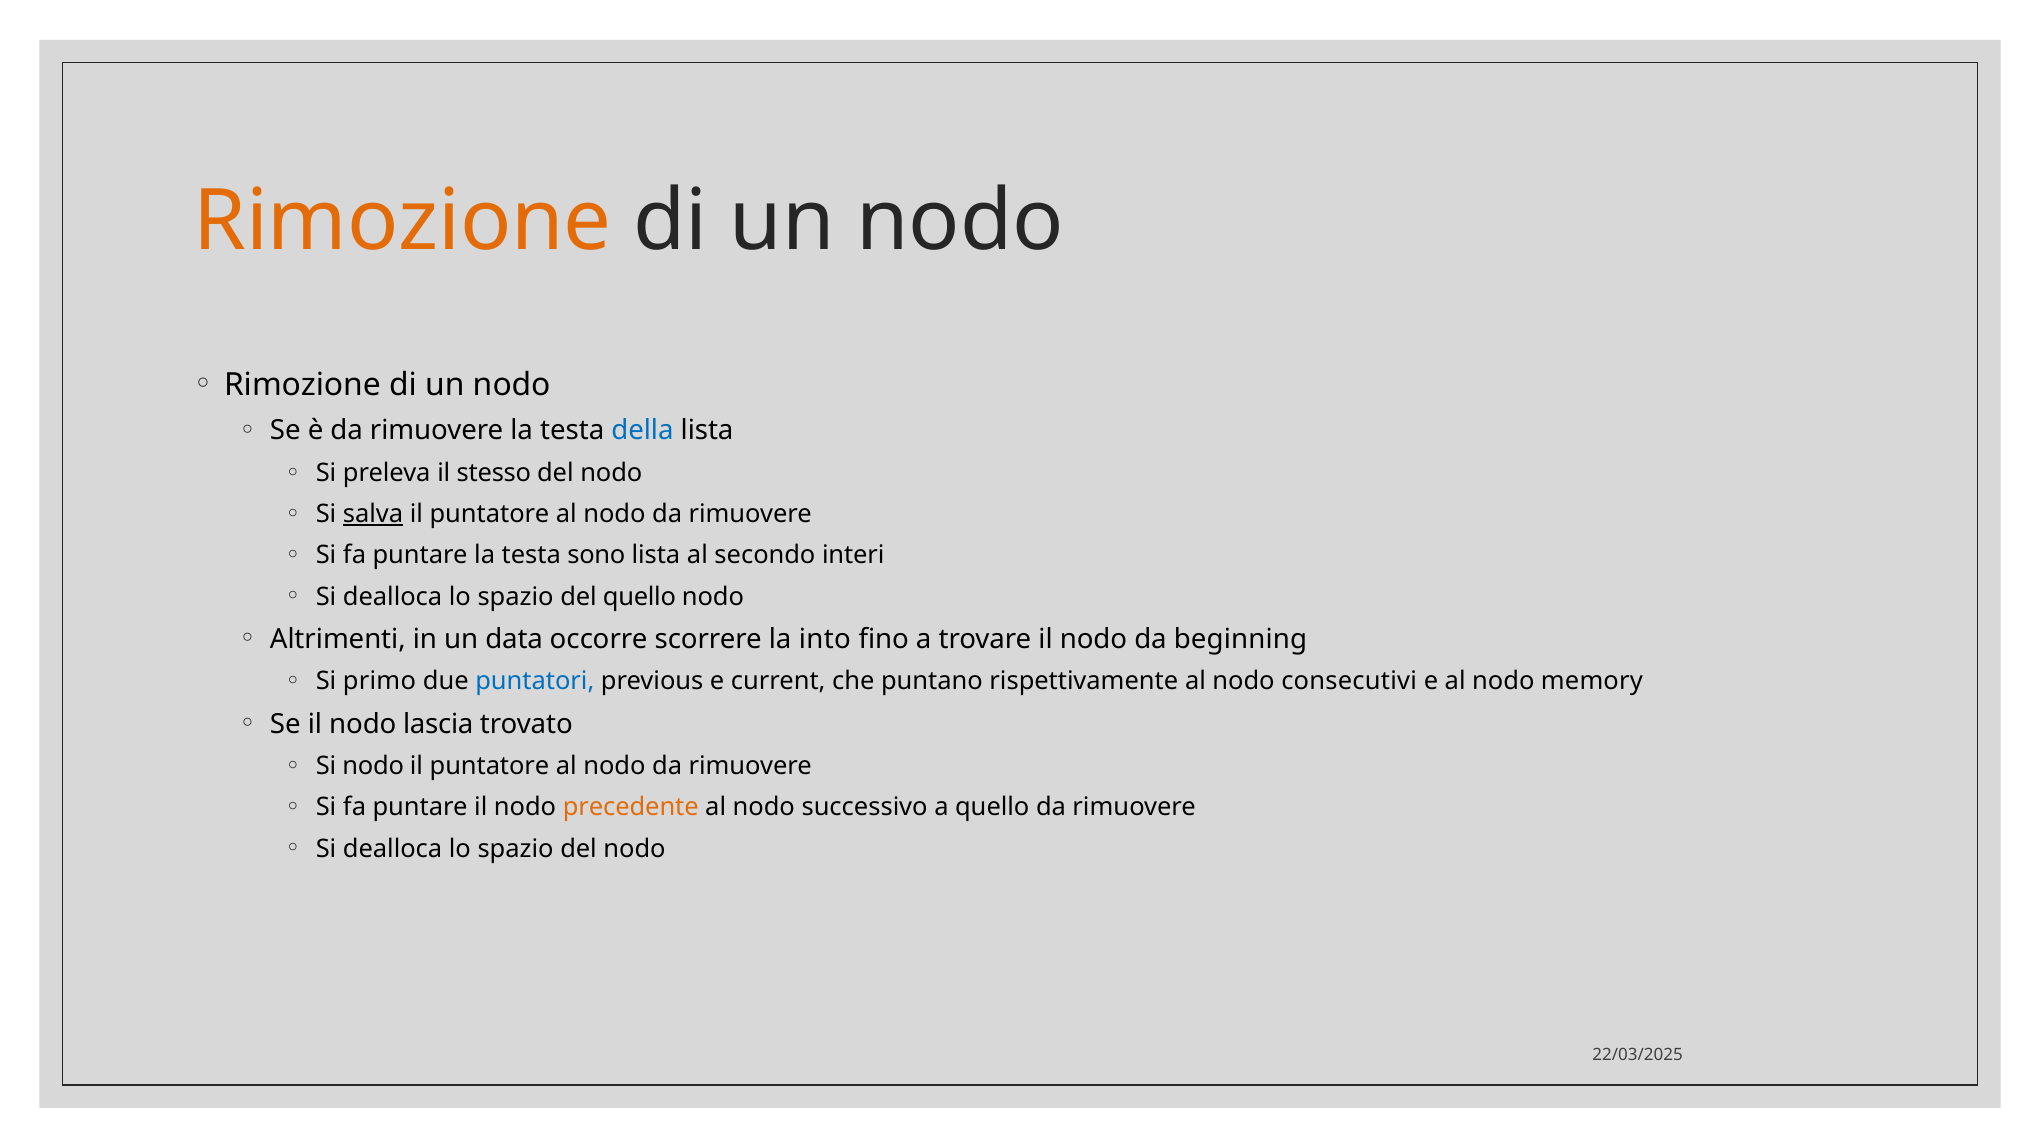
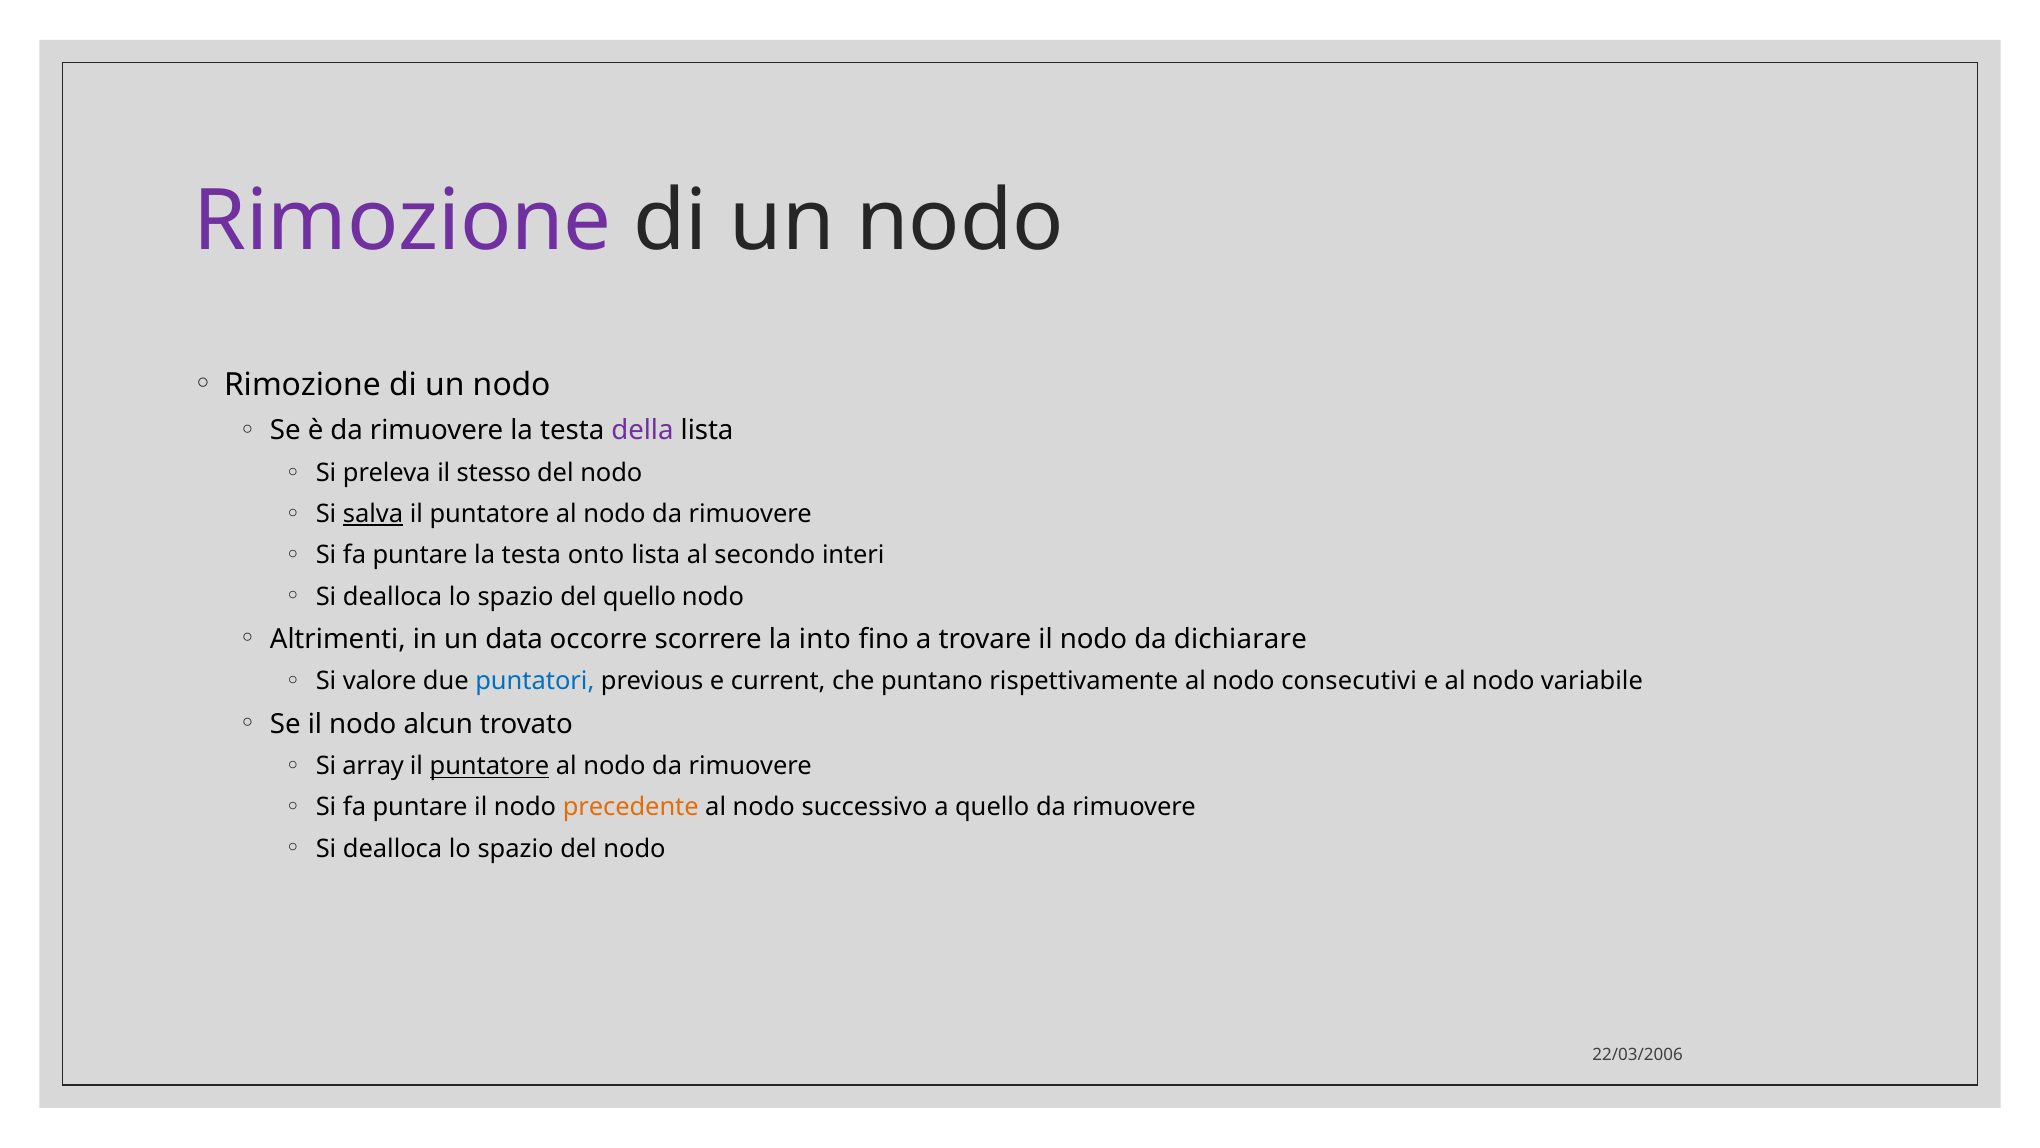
Rimozione colour: orange -> purple (403, 222)
della colour: blue -> purple (642, 430)
sono: sono -> onto (596, 555)
beginning: beginning -> dichiarare (1240, 639)
primo: primo -> valore (380, 681)
memory: memory -> variabile (1592, 681)
lascia: lascia -> alcun (438, 724)
Si nodo: nodo -> array (373, 766)
puntatore underline: none -> present (489, 766)
22/03/2025: 22/03/2025 -> 22/03/2006 (1638, 1054)
